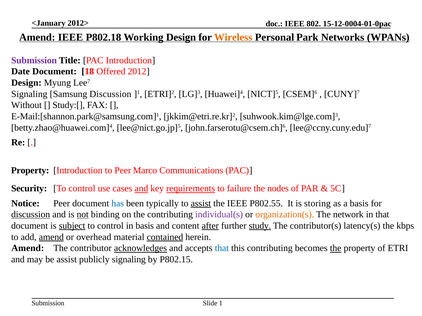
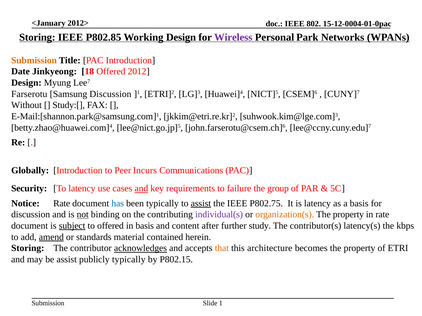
Amend: Amend -> Storing (37, 37)
P802.18: P802.18 -> P802.85 (103, 37)
Wireless colour: orange -> purple (233, 37)
Submission colour: purple -> orange (34, 60)
Date Document: Document -> Jinkyeong (54, 72)
Signaling: Signaling -> Farserotu (29, 94)
Property: Property -> Globally (30, 171)
Marco: Marco -> Incurs (145, 171)
control: control -> latency (82, 189)
requirements underline: present -> none (191, 189)
nodes: nodes -> group (278, 189)
Notice Peer: Peer -> Rate (62, 204)
P802.55: P802.55 -> P802.75 (266, 204)
is storing: storing -> latency (318, 204)
discussion underline: present -> none (31, 215)
network: network -> property (348, 215)
in that: that -> rate (382, 215)
control: control -> offered (110, 226)
after underline: present -> none (210, 226)
study underline: present -> none (260, 226)
overhead: overhead -> standards (94, 237)
contained underline: present -> none (165, 237)
Amend: Amend -> Storing (28, 249)
that colour: blue -> orange (222, 249)
this contributing: contributing -> architecture (270, 249)
the underline: present -> none (336, 249)
publicly signaling: signaling -> typically (129, 260)
